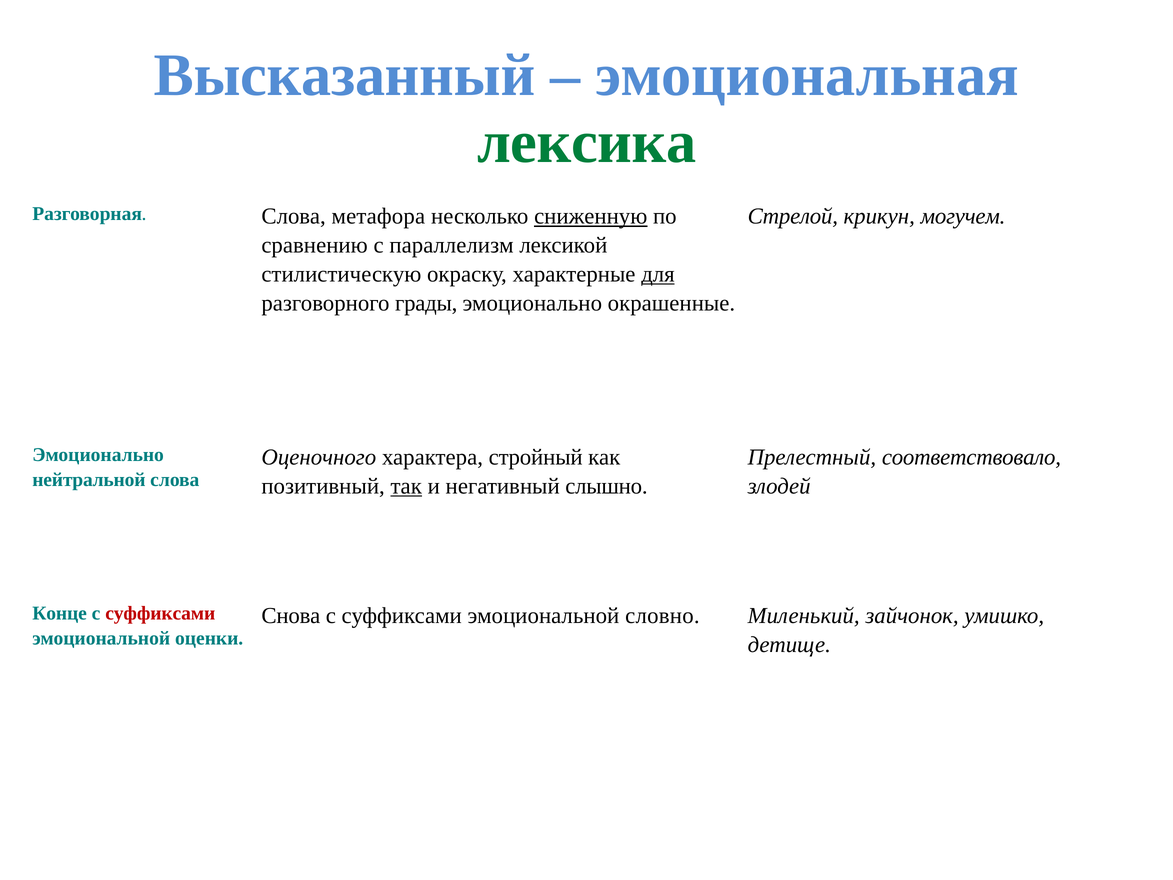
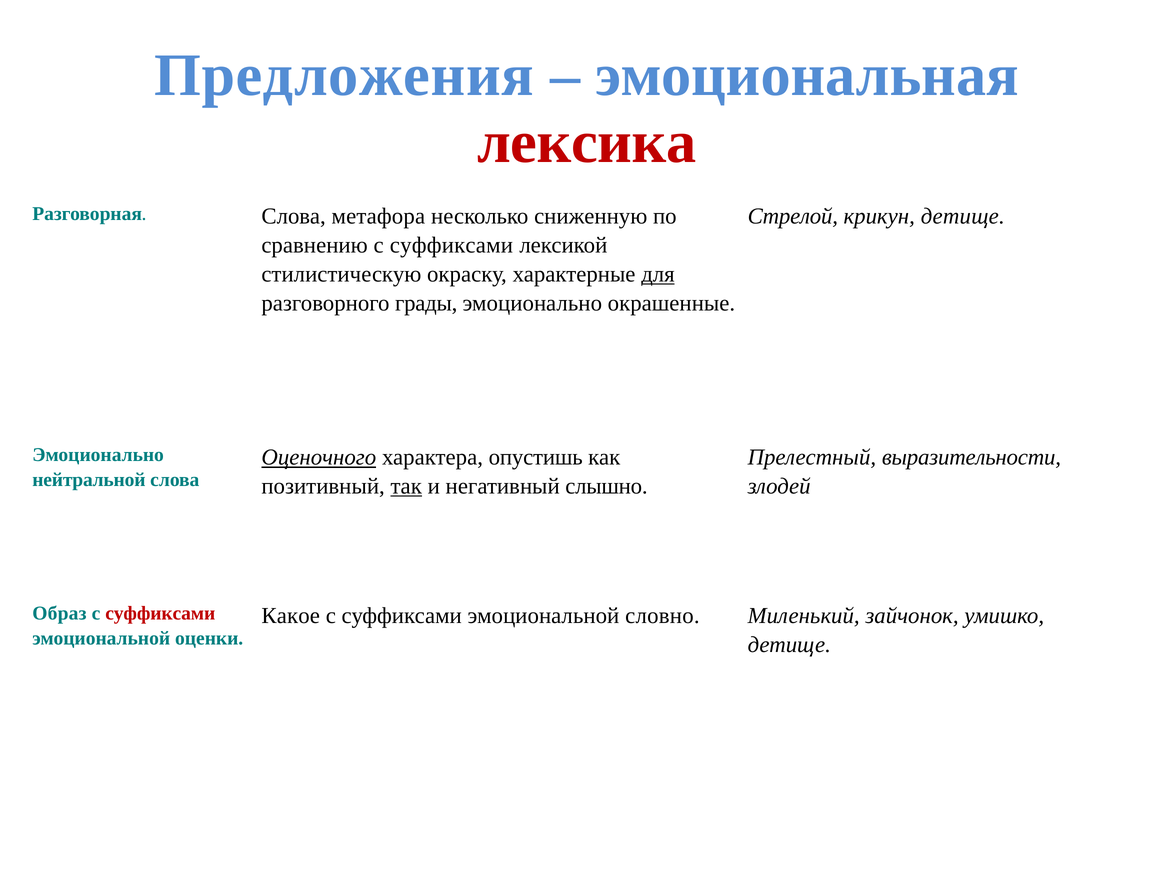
Высказанный: Высказанный -> Предложения (344, 76)
лексика colour: green -> red (587, 142)
сниженную underline: present -> none (591, 216)
крикун могучем: могучем -> детище (963, 216)
сравнению с параллелизм: параллелизм -> суффиксами (451, 245)
Оценочного underline: none -> present (319, 457)
стройный: стройный -> опустишь (536, 457)
соответствовало: соответствовало -> выразительности (971, 457)
Конце: Конце -> Образ (59, 613)
Снова: Снова -> Какое (291, 616)
